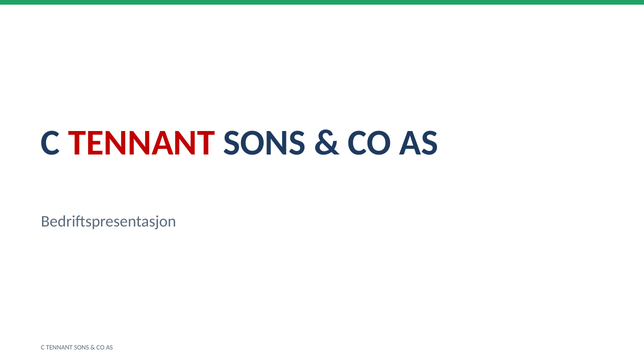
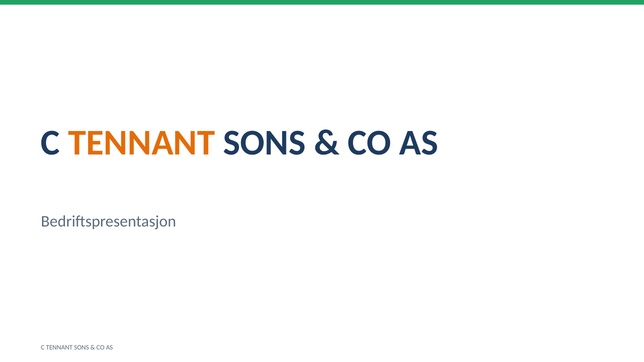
TENNANT colour: red -> orange (142, 143)
